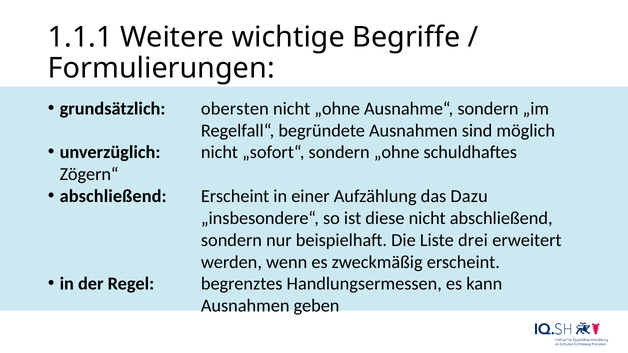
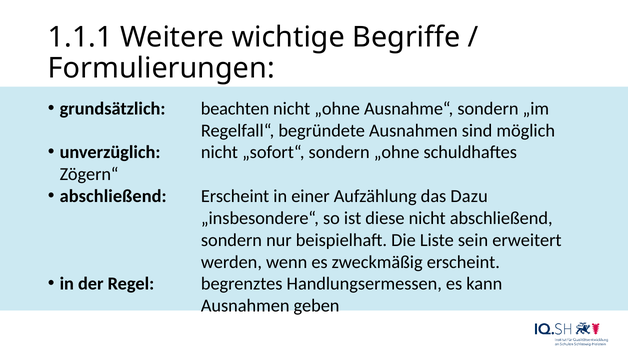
obersten: obersten -> beachten (235, 109)
drei: drei -> sein (473, 240)
